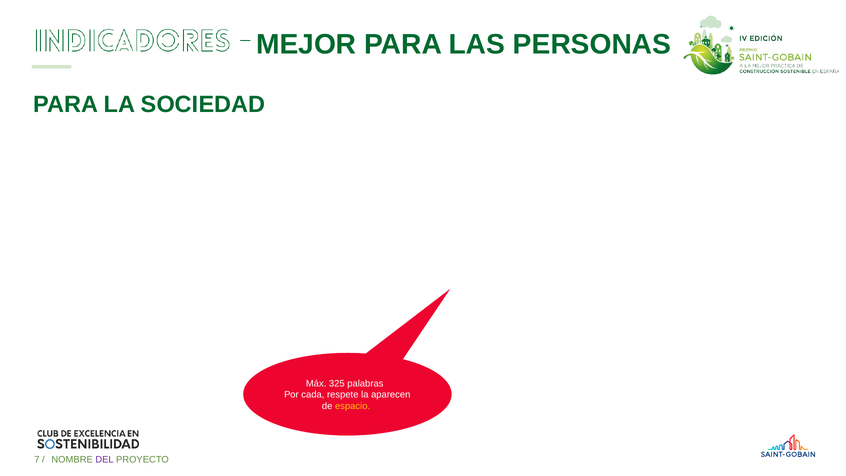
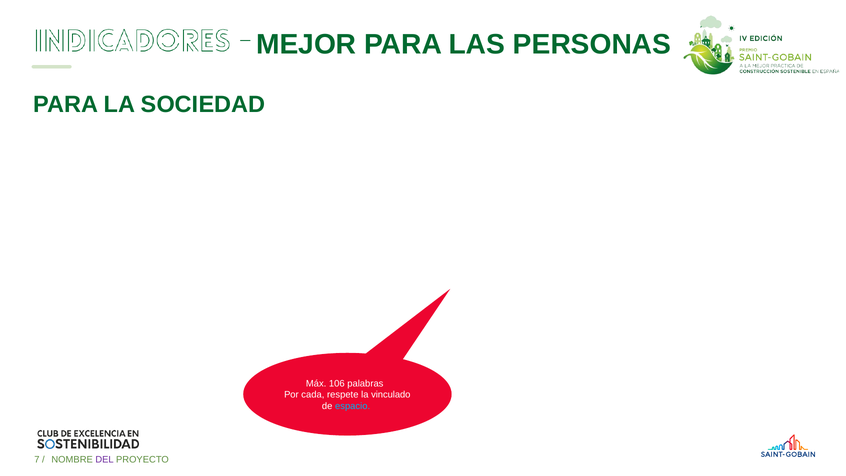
325: 325 -> 106 (337, 383)
aparecen: aparecen -> vinculado (391, 395)
espacio colour: yellow -> light blue (353, 406)
